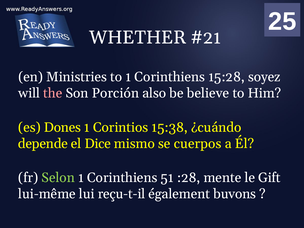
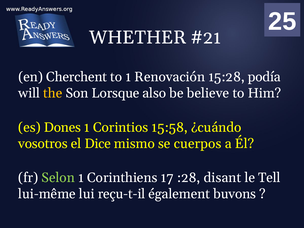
Ministries: Ministries -> Cherchent (77, 77)
to 1 Corinthiens: Corinthiens -> Renovación (170, 77)
soyez: soyez -> podía (264, 77)
the colour: pink -> yellow (53, 93)
Porción: Porción -> Lorsque (116, 93)
15:38: 15:38 -> 15:58 (170, 127)
depende: depende -> vosotros (43, 144)
Corinthiens 51: 51 -> 17 (167, 178)
mente: mente -> disant (222, 178)
Gift: Gift -> Tell (269, 178)
